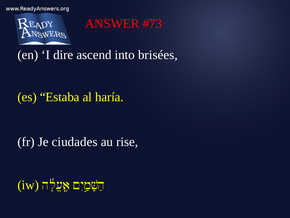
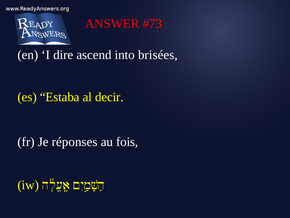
haría: haría -> decir (109, 97)
ciudades: ciudades -> réponses (75, 141)
rise: rise -> fois (127, 141)
